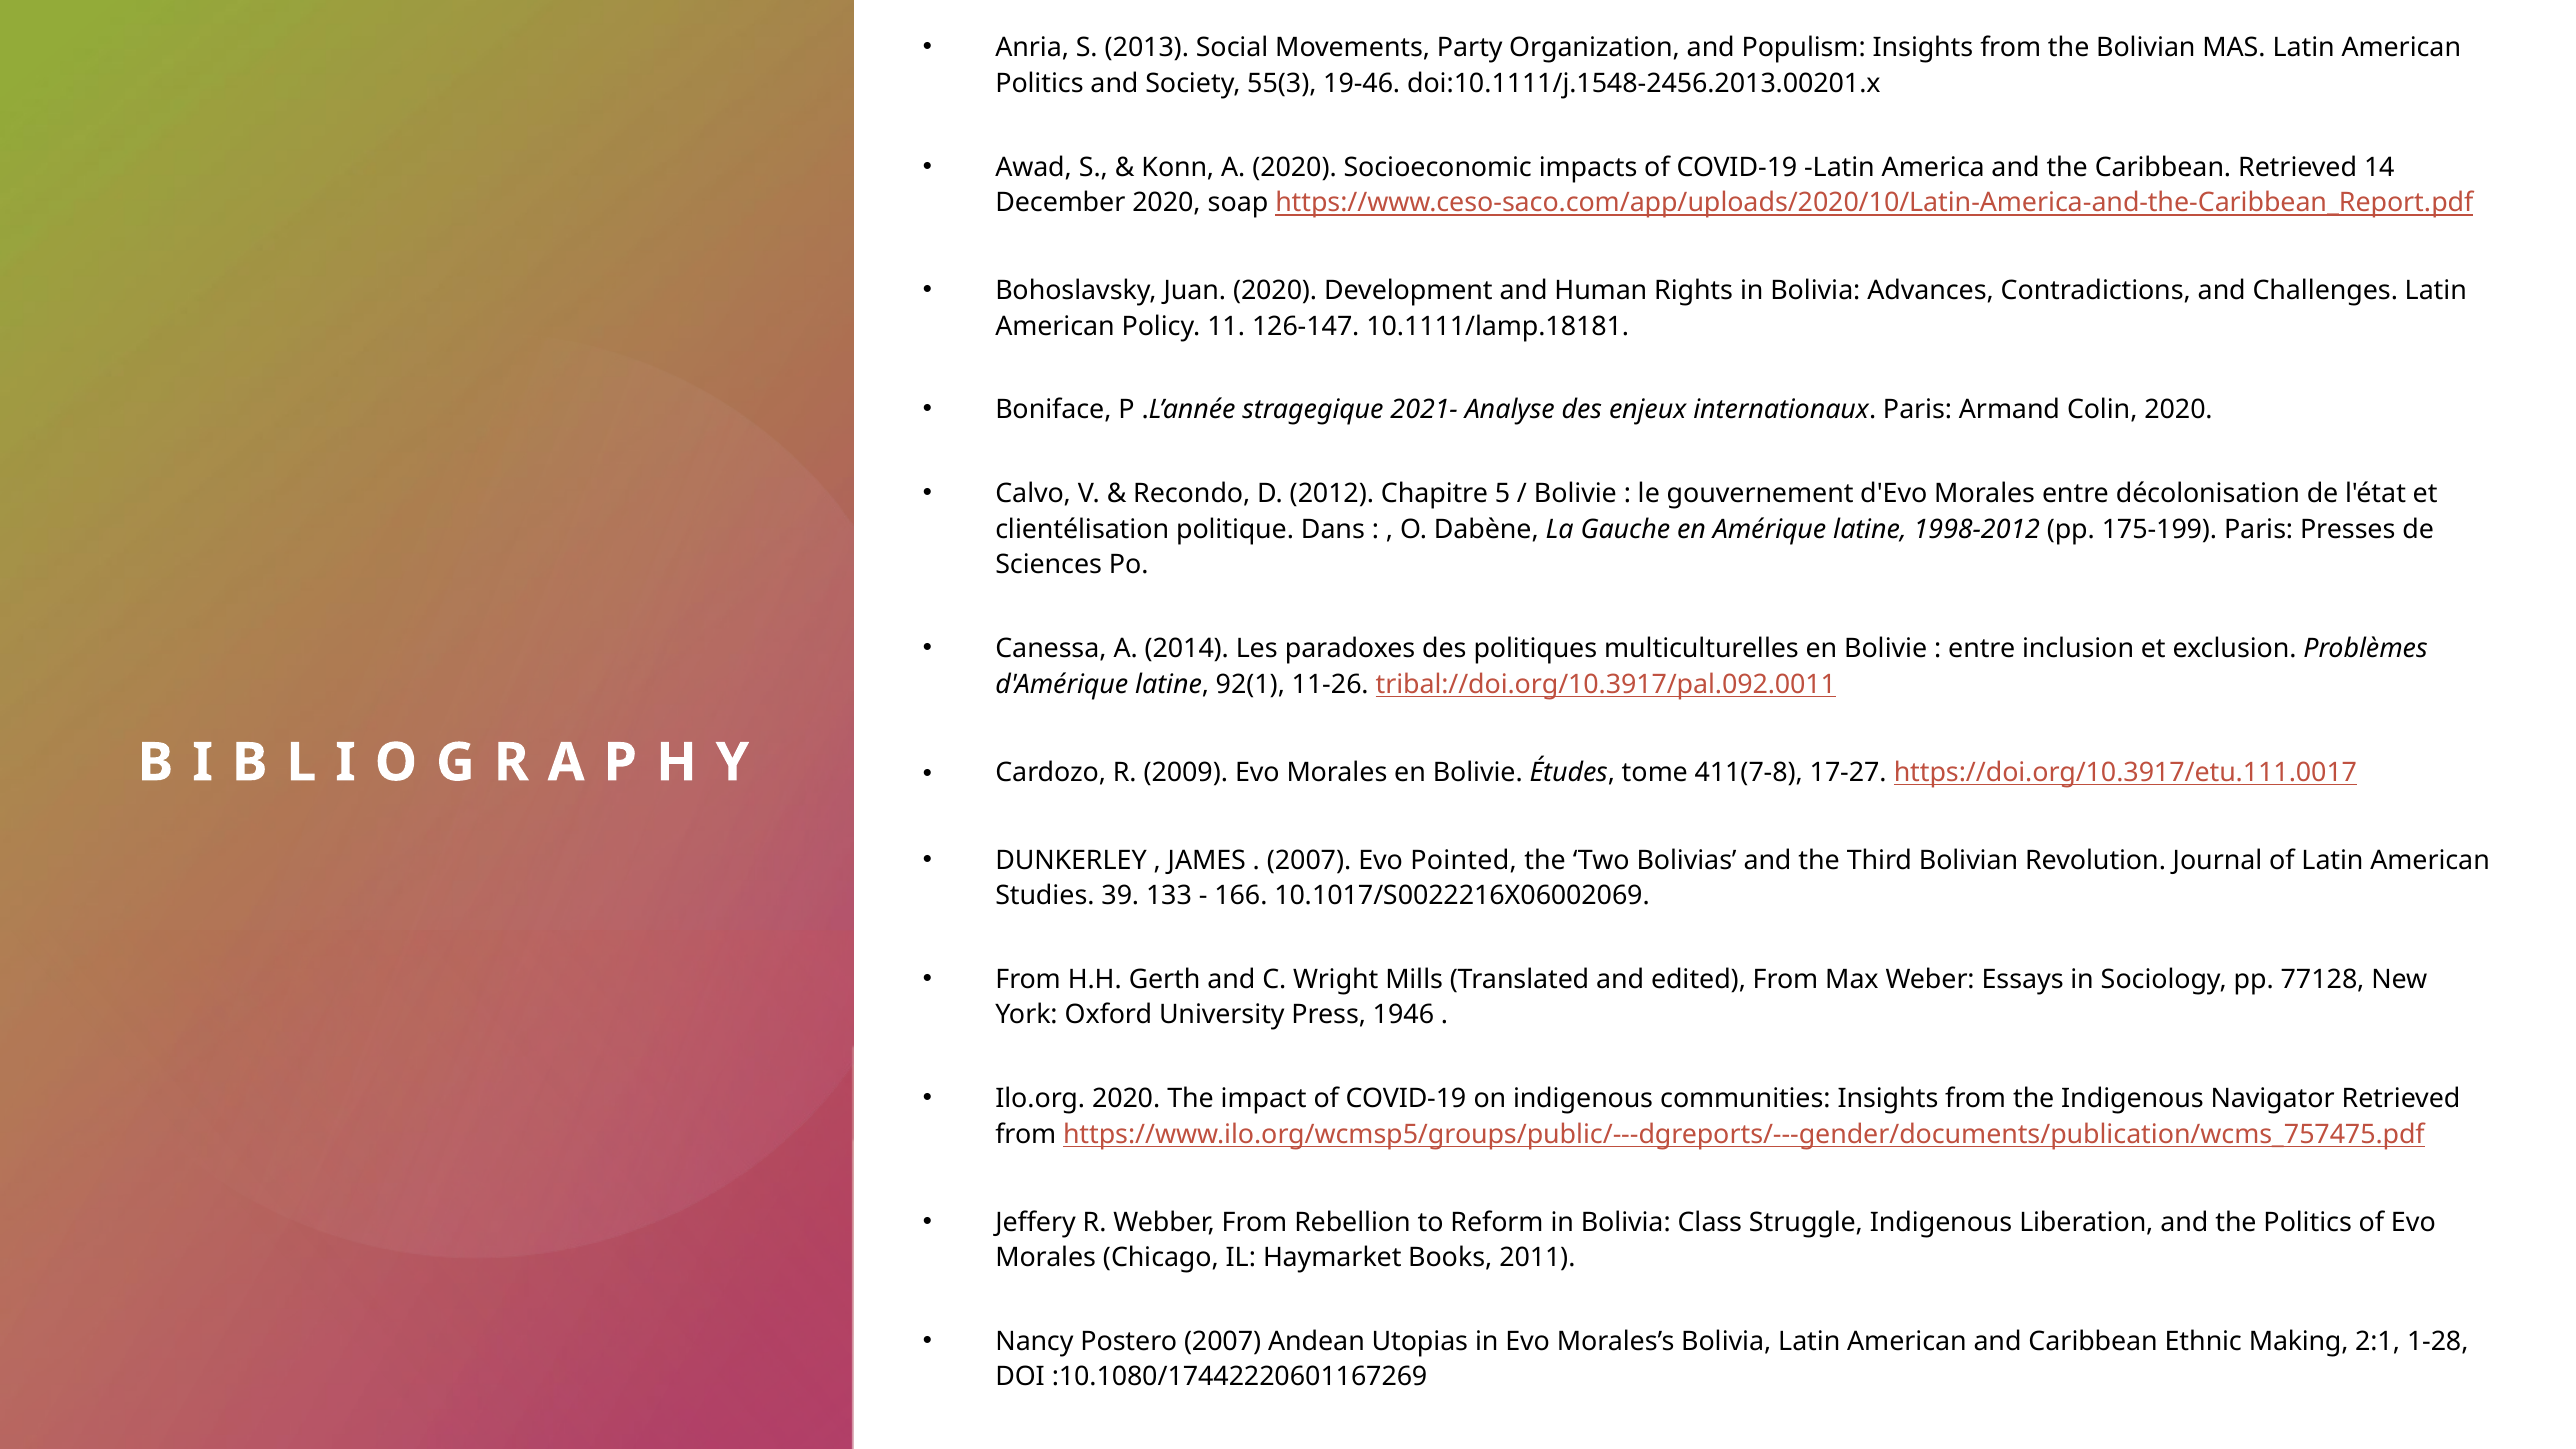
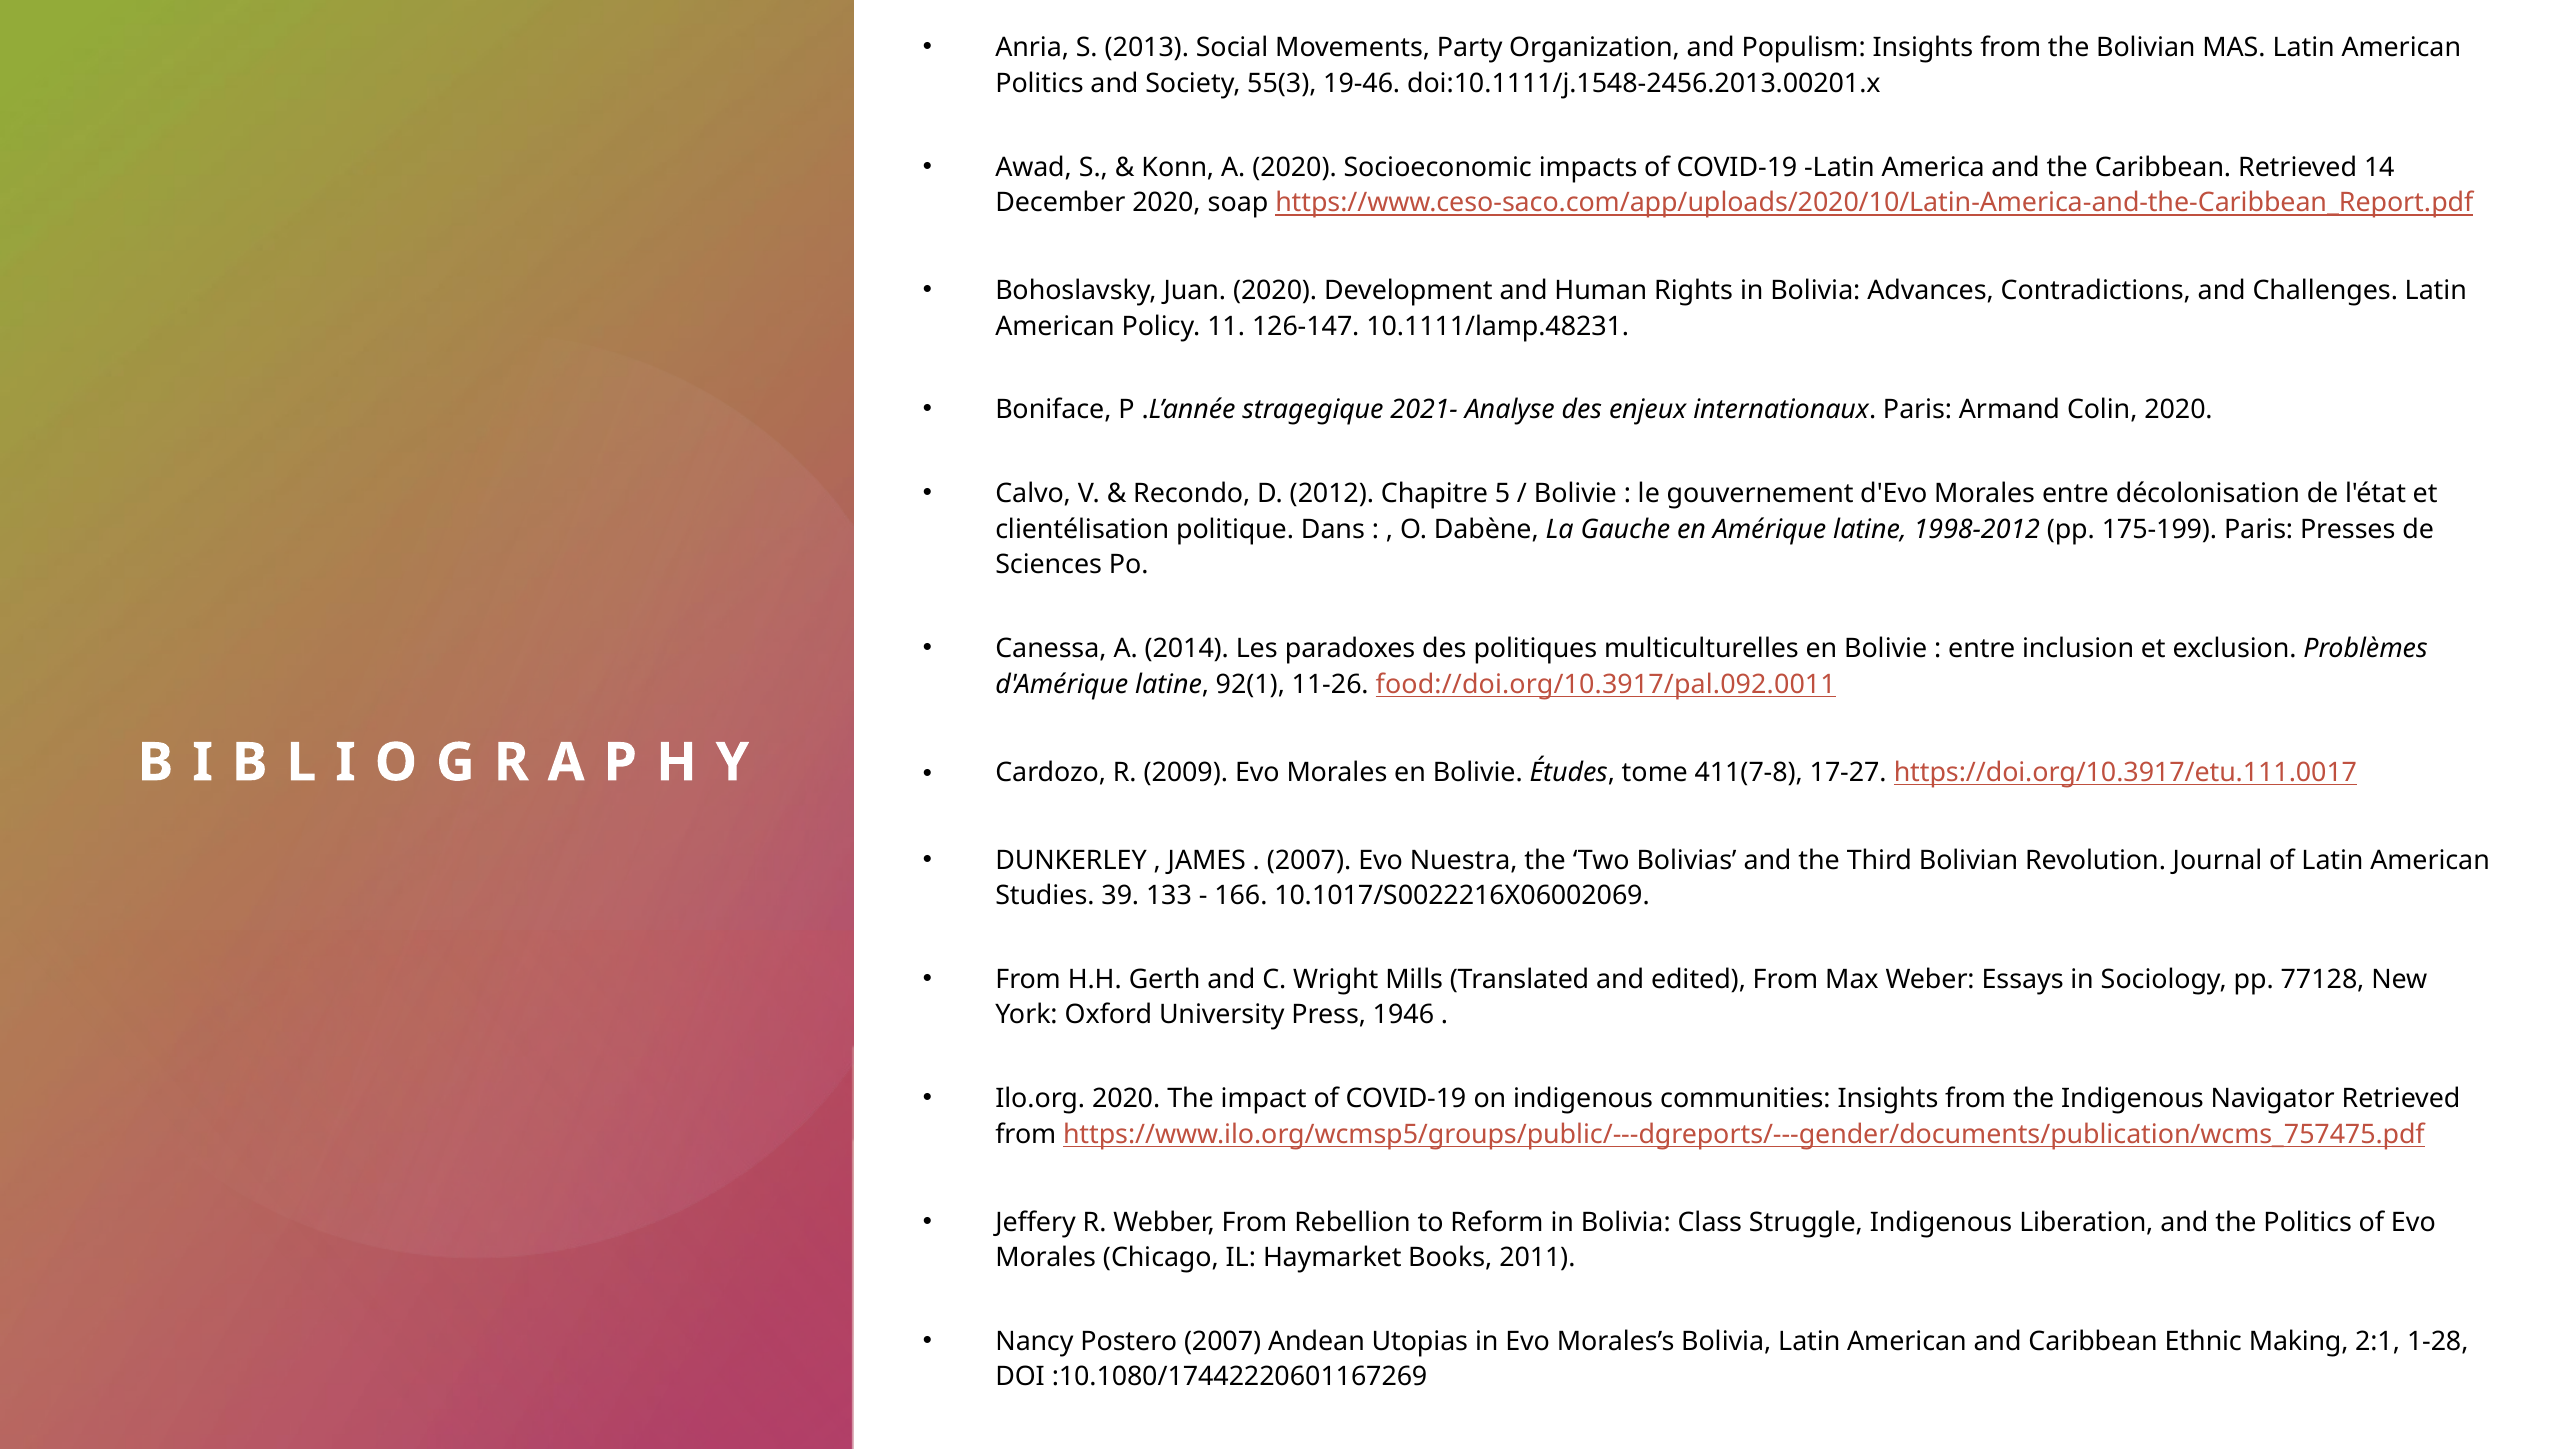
10.1111/lamp.18181: 10.1111/lamp.18181 -> 10.1111/lamp.48231 (1498, 326)
tribal://doi.org/10.3917/pal.092.0011: tribal://doi.org/10.3917/pal.092.0011 -> food://doi.org/10.3917/pal.092.0011 (1606, 684)
Pointed: Pointed -> Nuestra (1464, 860)
